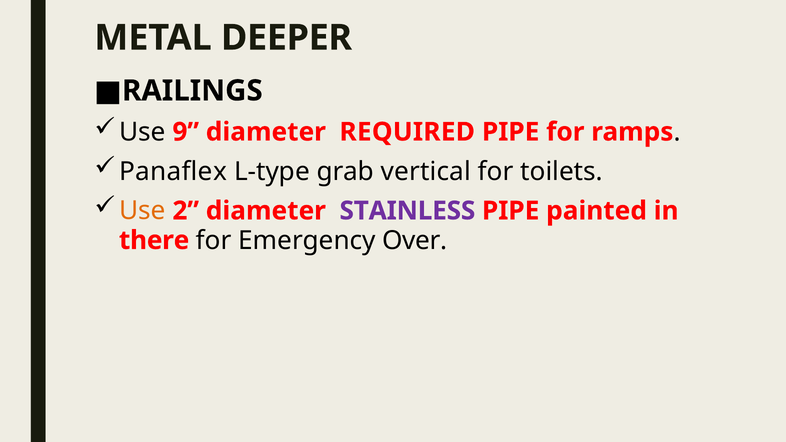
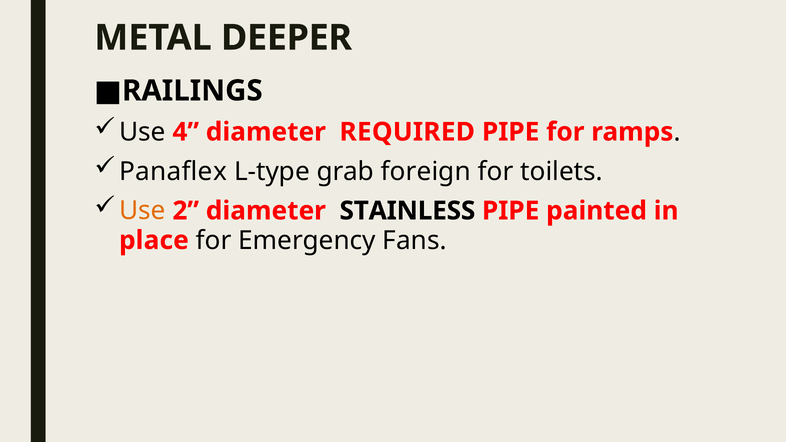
9: 9 -> 4 (186, 132)
vertical: vertical -> foreign (426, 171)
STAINLESS colour: purple -> black (407, 211)
there: there -> place (154, 240)
Over: Over -> Fans (415, 240)
